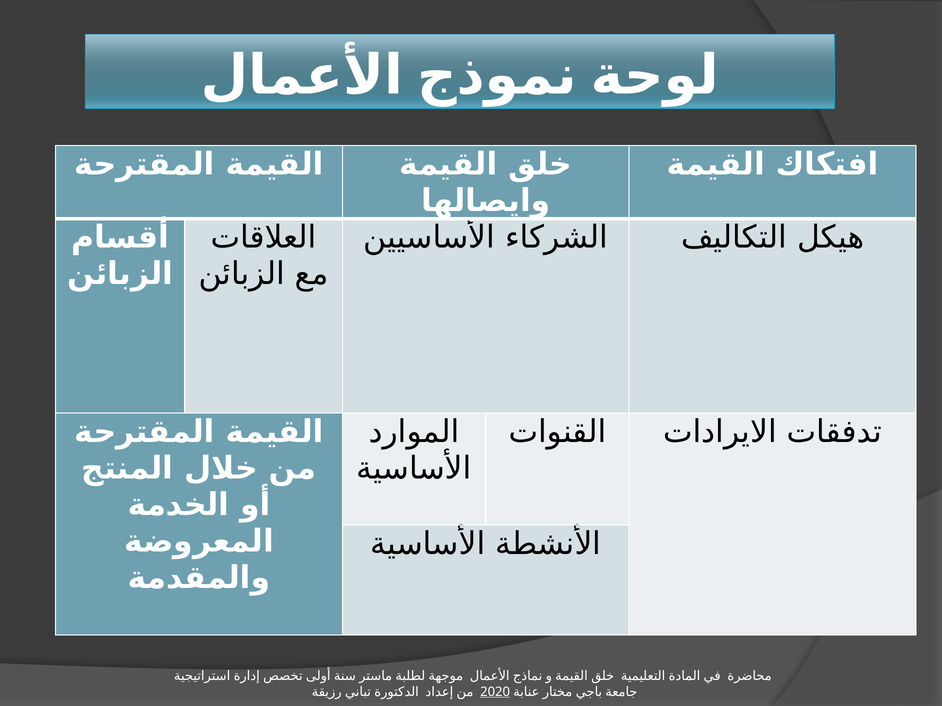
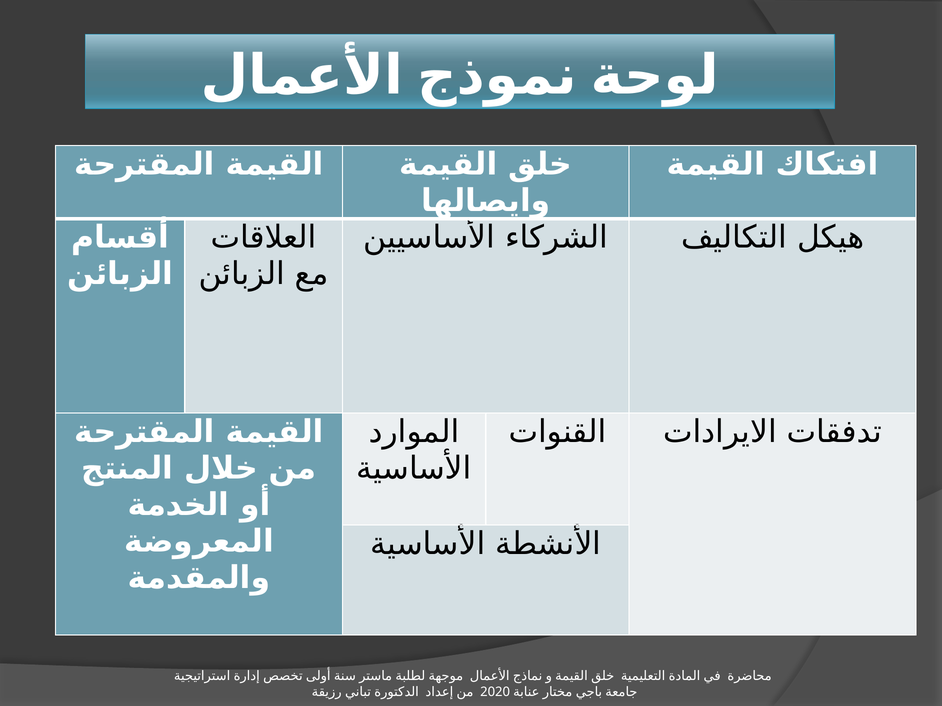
2020 underline: present -> none (495, 692)
